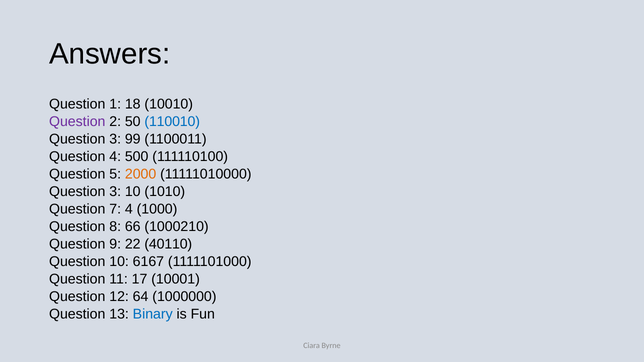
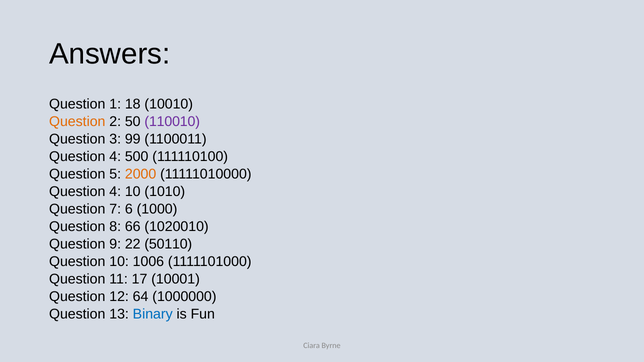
Question colour: purple -> orange (77, 121)
110010 colour: blue -> purple (172, 121)
3: 3 -> 4 (115, 192)
7 4: 4 -> 6 (129, 209)
1000210: 1000210 -> 1020010 (177, 227)
40110: 40110 -> 50110 (168, 244)
6167: 6167 -> 1006 (148, 262)
